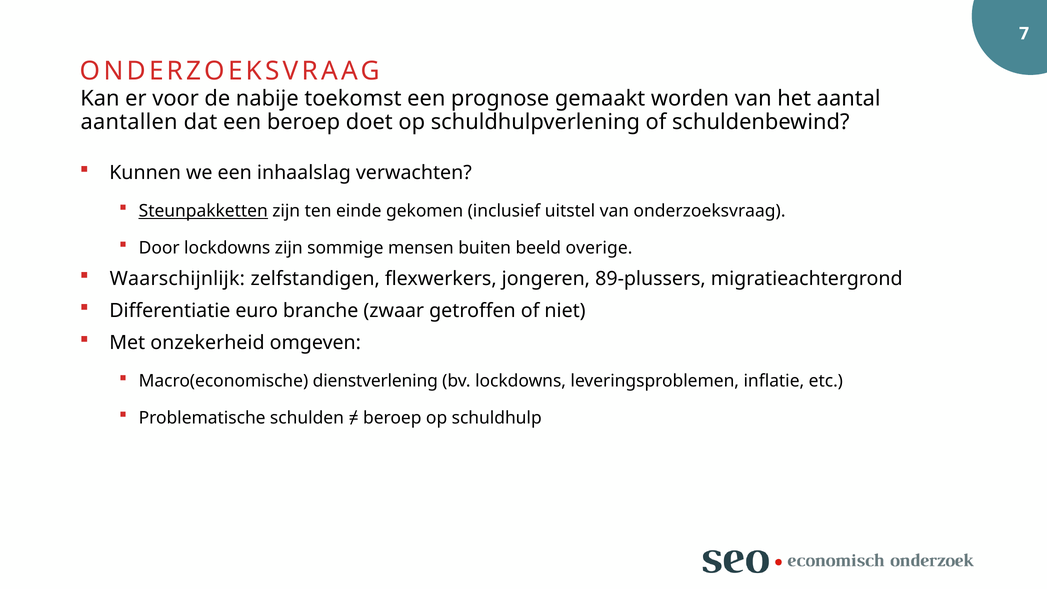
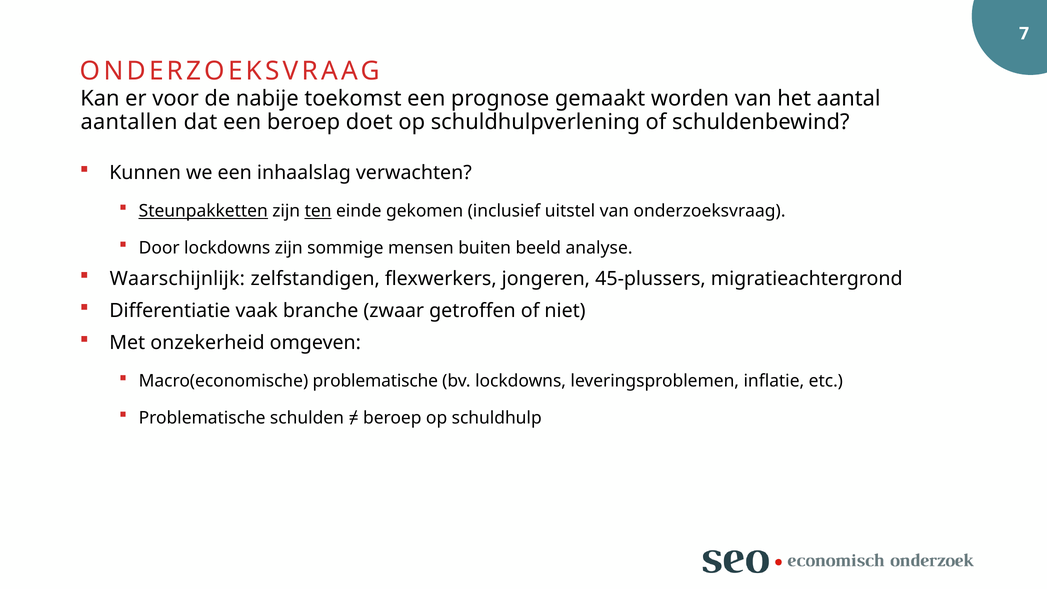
ten underline: none -> present (318, 211)
overige: overige -> analyse (599, 248)
89-plussers: 89-plussers -> 45-plussers (650, 279)
euro: euro -> vaak (257, 311)
Macro(economische dienstverlening: dienstverlening -> problematische (375, 381)
